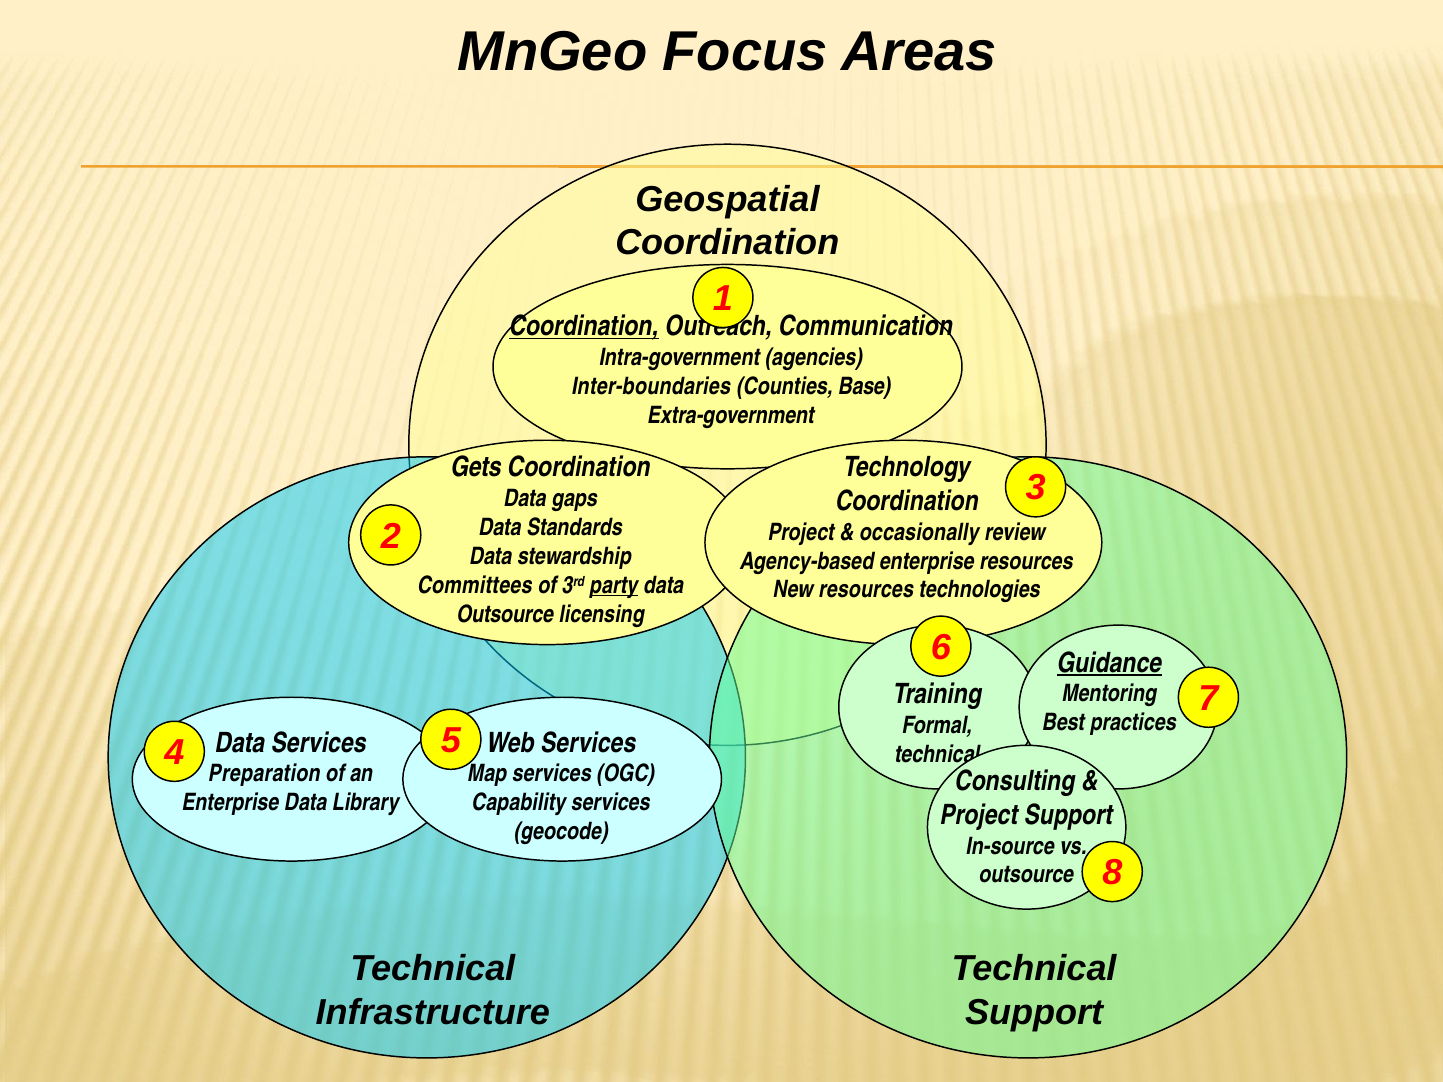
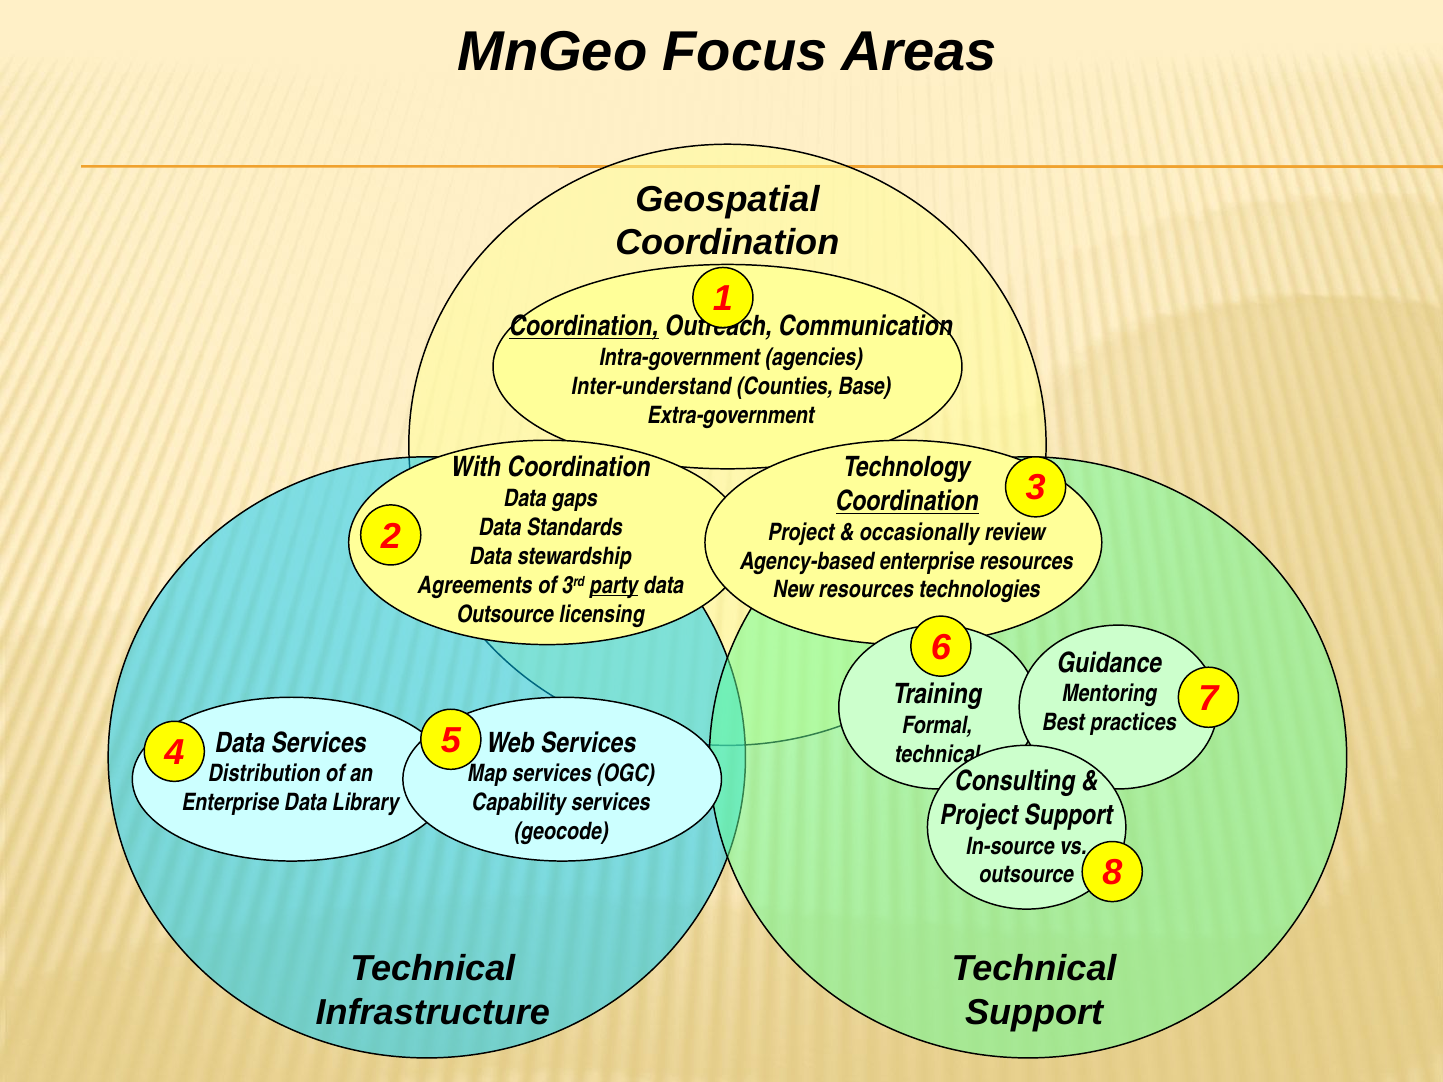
Inter-boundaries: Inter-boundaries -> Inter-understand (651, 386)
Gets: Gets -> With (476, 468)
Coordination underline: none -> present (907, 501)
Committees: Committees -> Agreements (475, 585)
Guidance underline: present -> none (1109, 663)
Preparation: Preparation -> Distribution (264, 774)
